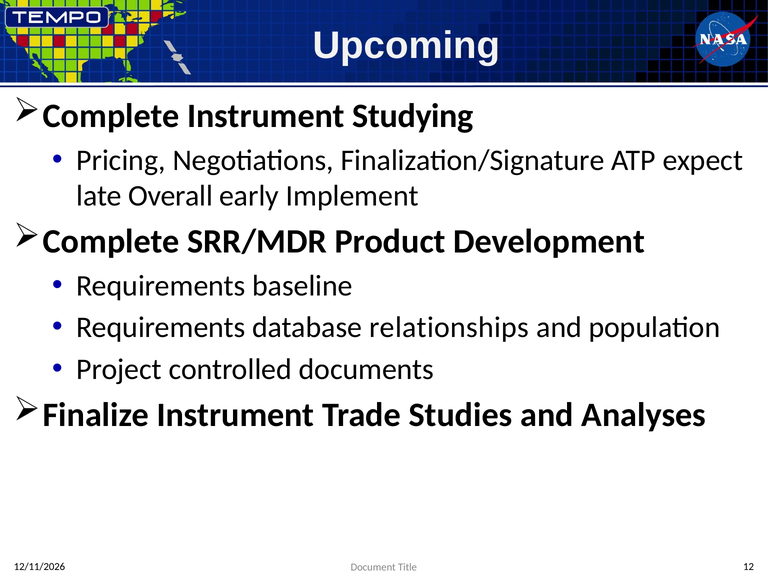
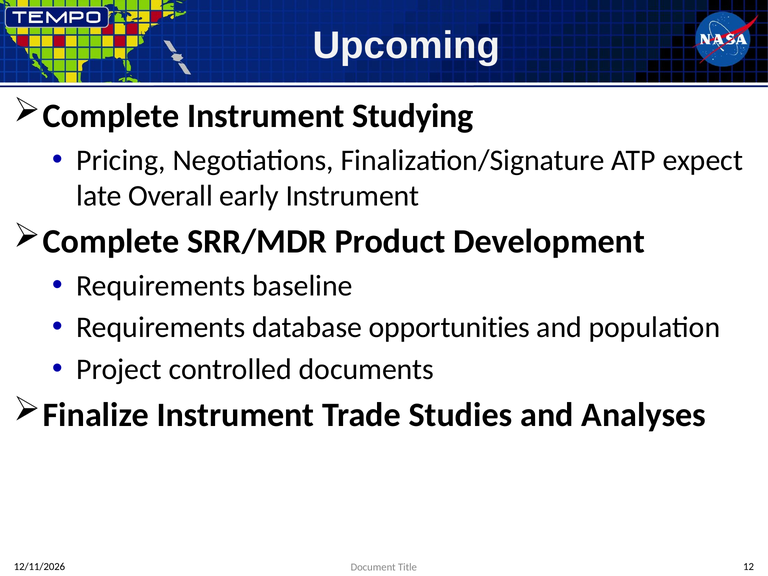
early Implement: Implement -> Instrument (352, 196)
relationships: relationships -> opportunities (449, 328)
